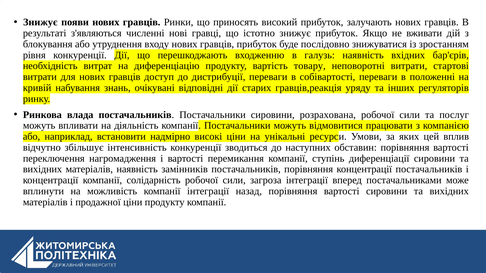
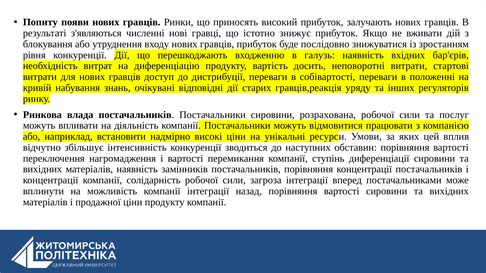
Знижує: Знижує -> Попиту (40, 22)
товару: товару -> досить (310, 66)
